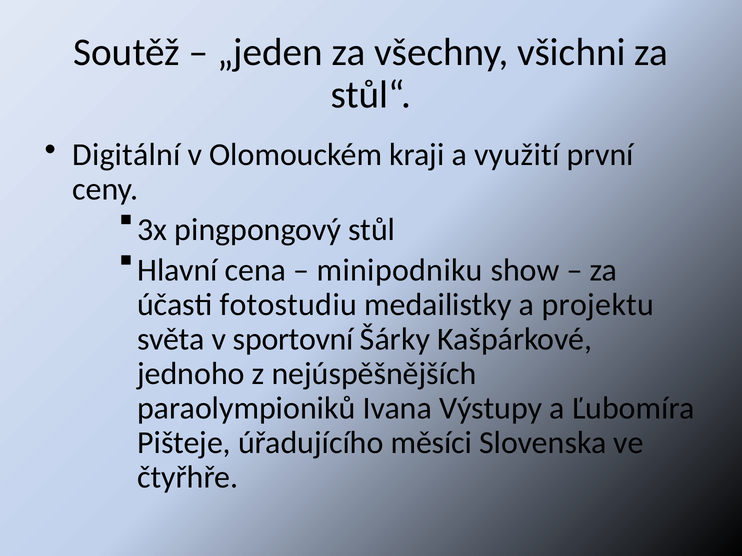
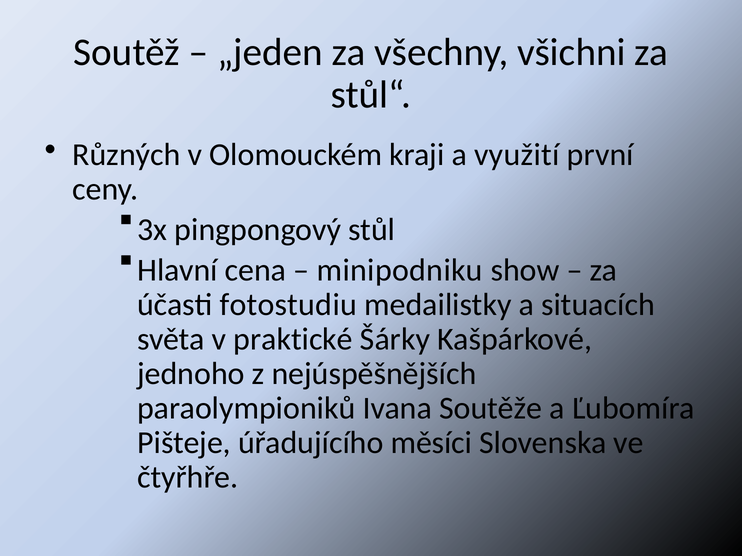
Digitální: Digitální -> Různých (126, 155)
projektu: projektu -> situacích (598, 305)
sportovní: sportovní -> praktické (293, 339)
Výstupy: Výstupy -> Soutěže (491, 409)
